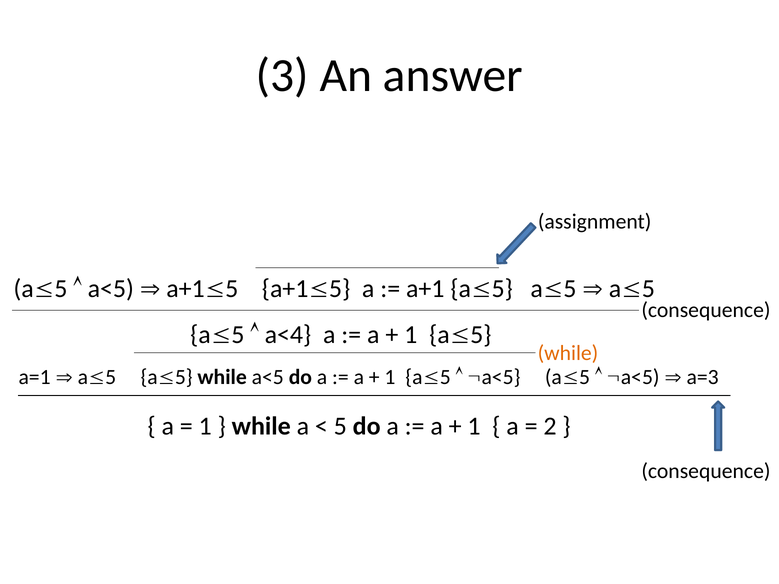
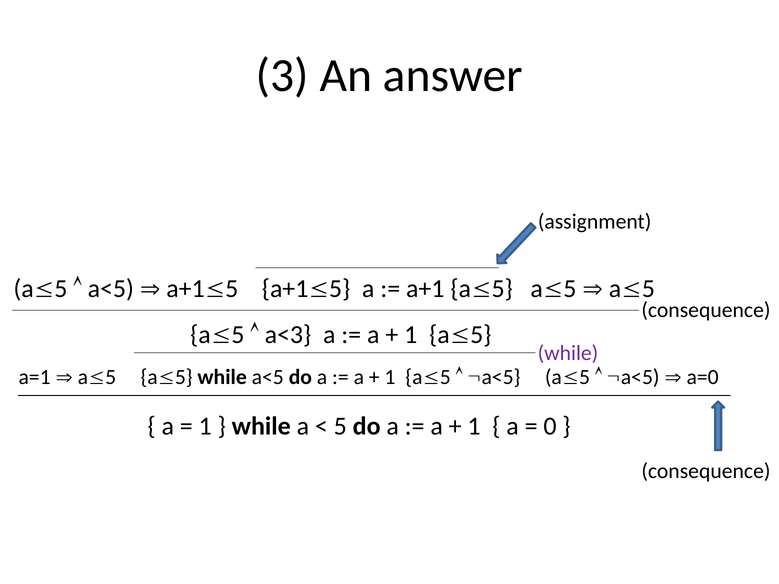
a<4: a<4 -> a<3 (288, 335)
while colour: orange -> purple (568, 353)
a=3: a=3 -> a=0 (703, 377)
2: 2 -> 0 (550, 426)
